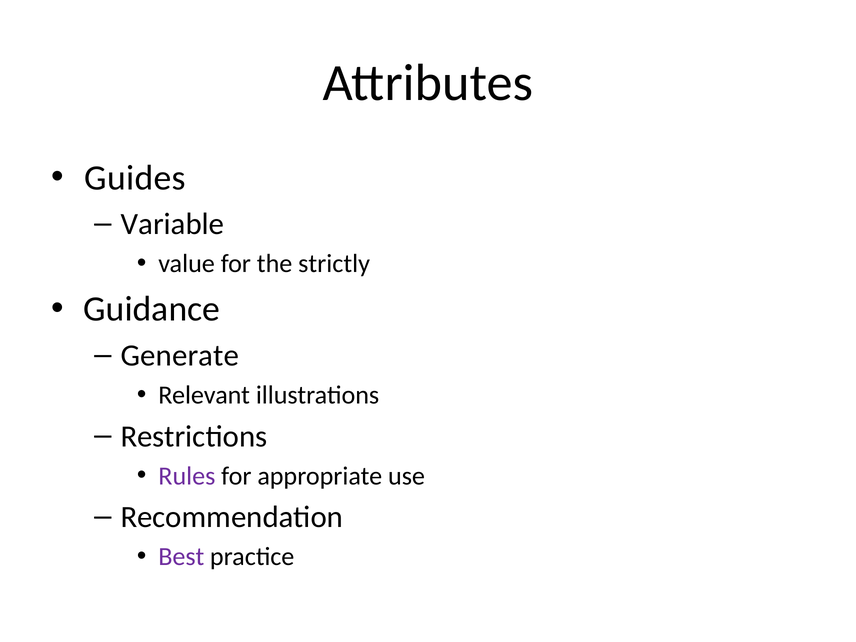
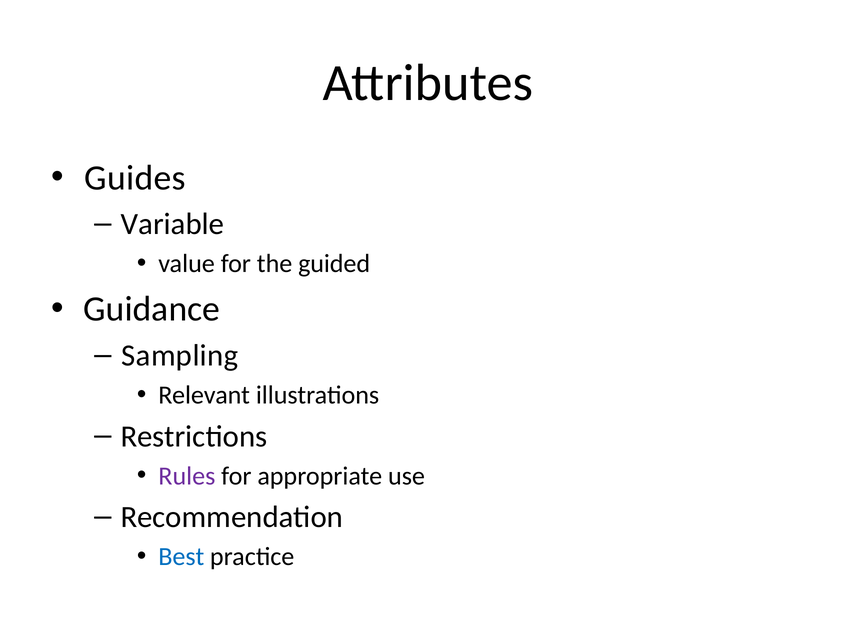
strictly: strictly -> guided (334, 264)
Generate: Generate -> Sampling (180, 355)
Best colour: purple -> blue (181, 557)
